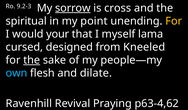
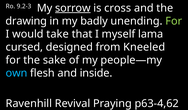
spiritual: spiritual -> drawing (26, 21)
point: point -> badly (94, 21)
For colour: yellow -> light green (174, 21)
your: your -> take (58, 34)
the underline: present -> none (32, 60)
dilate: dilate -> inside (96, 73)
